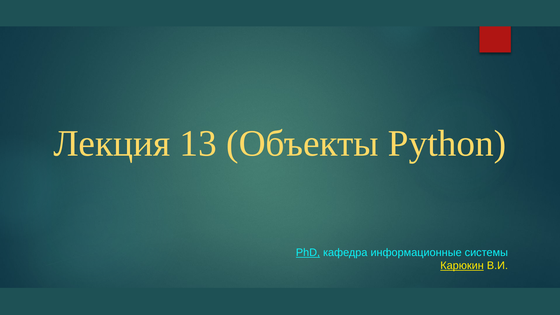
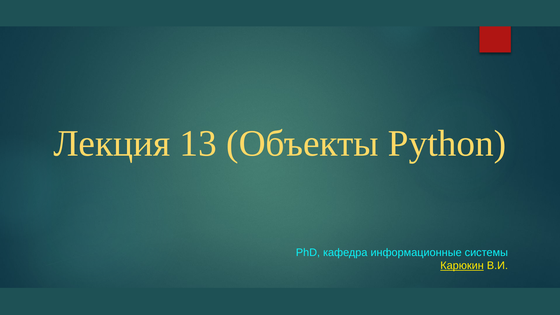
PhD underline: present -> none (308, 253)
